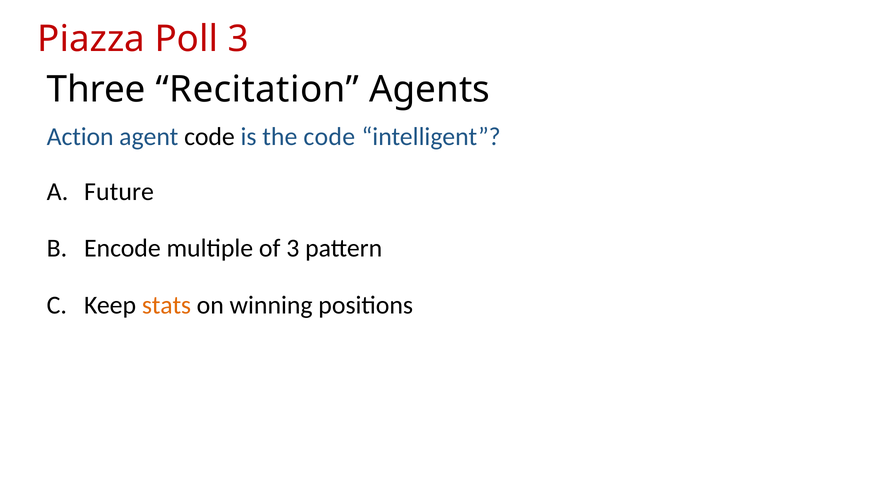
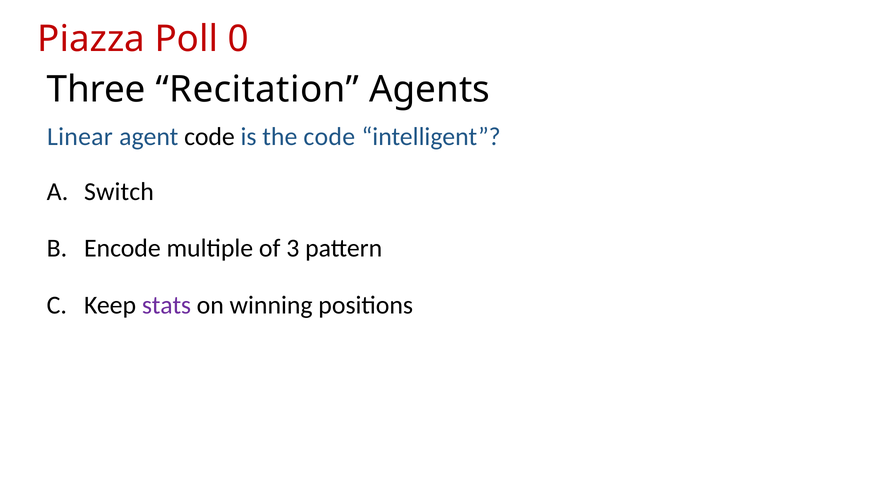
Poll 3: 3 -> 0 (238, 39)
Action: Action -> Linear (80, 137)
Future: Future -> Switch (119, 192)
stats colour: orange -> purple (166, 305)
